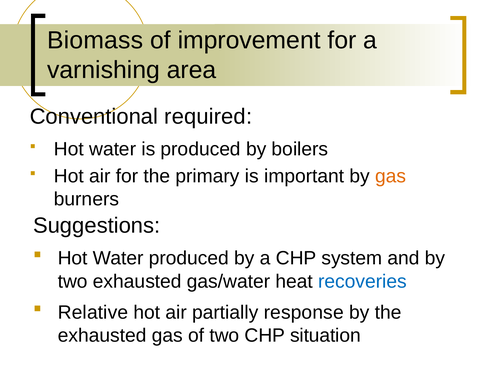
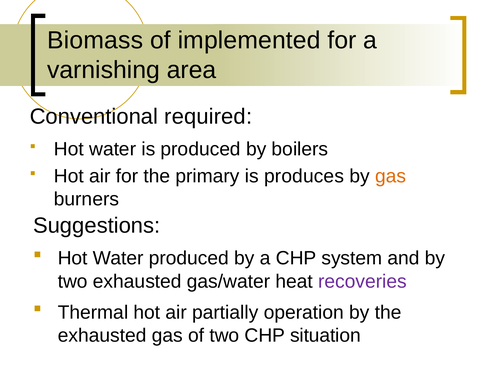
improvement: improvement -> implemented (249, 40)
important: important -> produces (304, 176)
recoveries colour: blue -> purple (363, 282)
Relative: Relative -> Thermal (93, 313)
response: response -> operation (304, 313)
